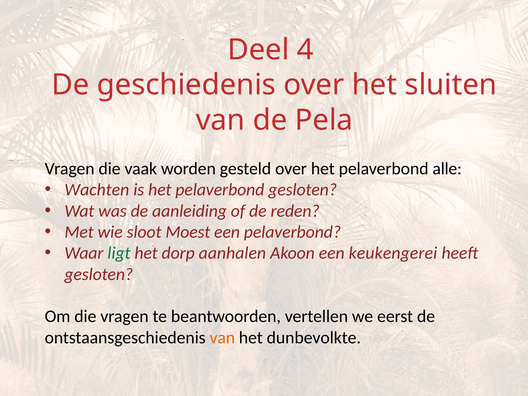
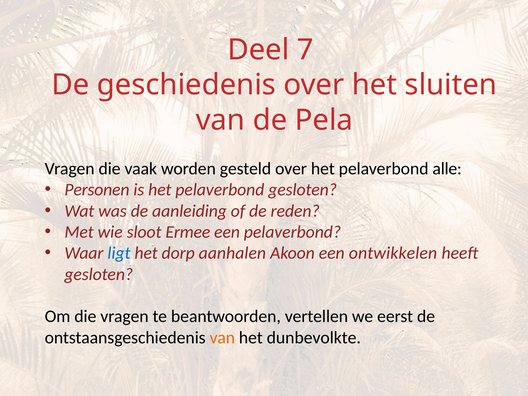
4: 4 -> 7 (305, 50)
Wachten: Wachten -> Personen (97, 190)
Moest: Moest -> Ermee (188, 232)
ligt colour: green -> blue (119, 253)
keukengerei: keukengerei -> ontwikkelen (393, 253)
